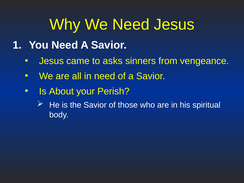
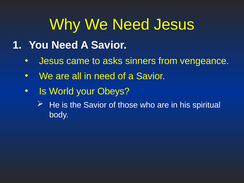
About: About -> World (61, 91)
Perish: Perish -> Obeys (113, 91)
